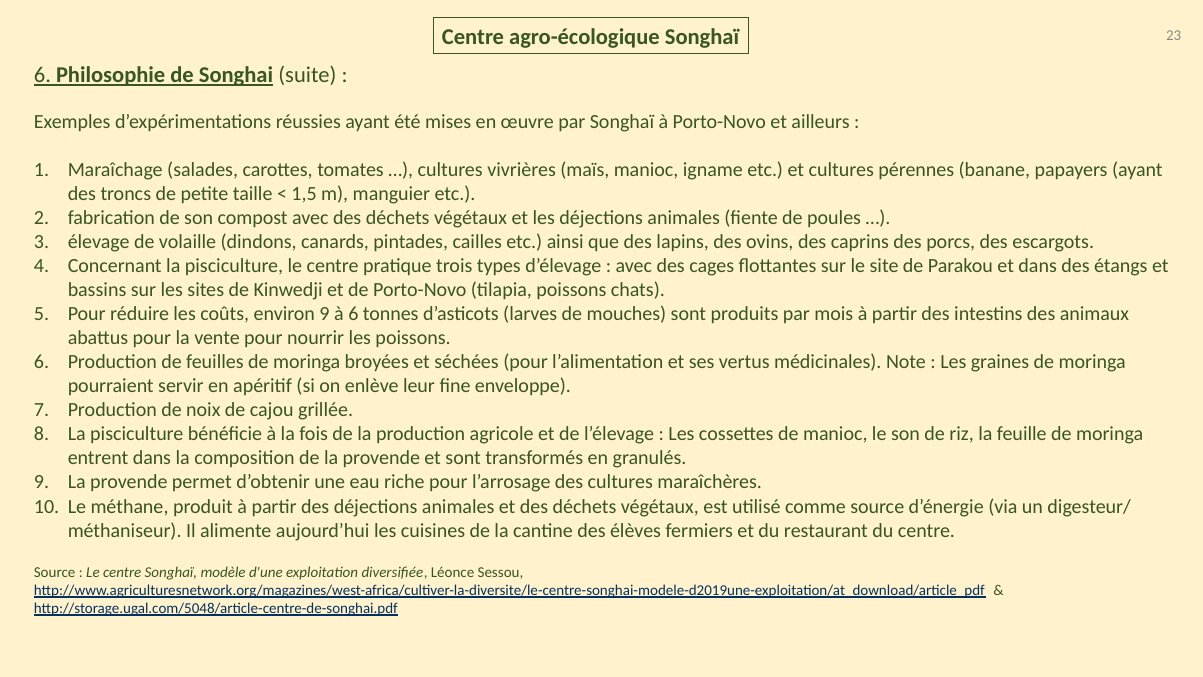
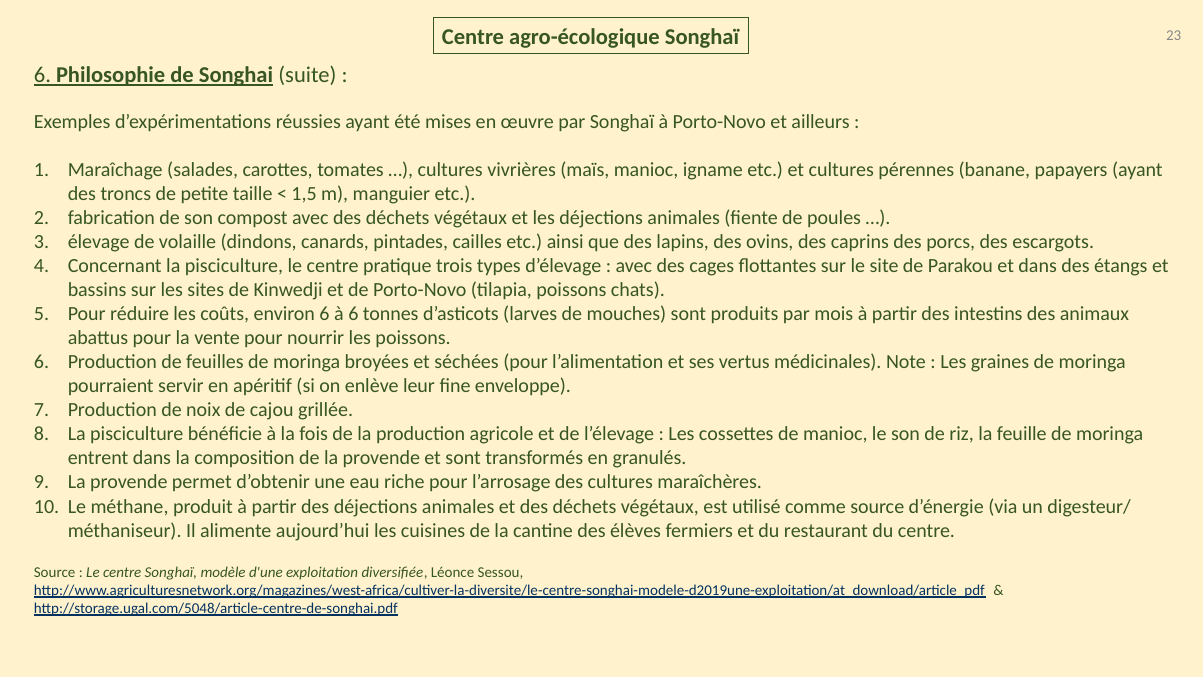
environ 9: 9 -> 6 (325, 314)
